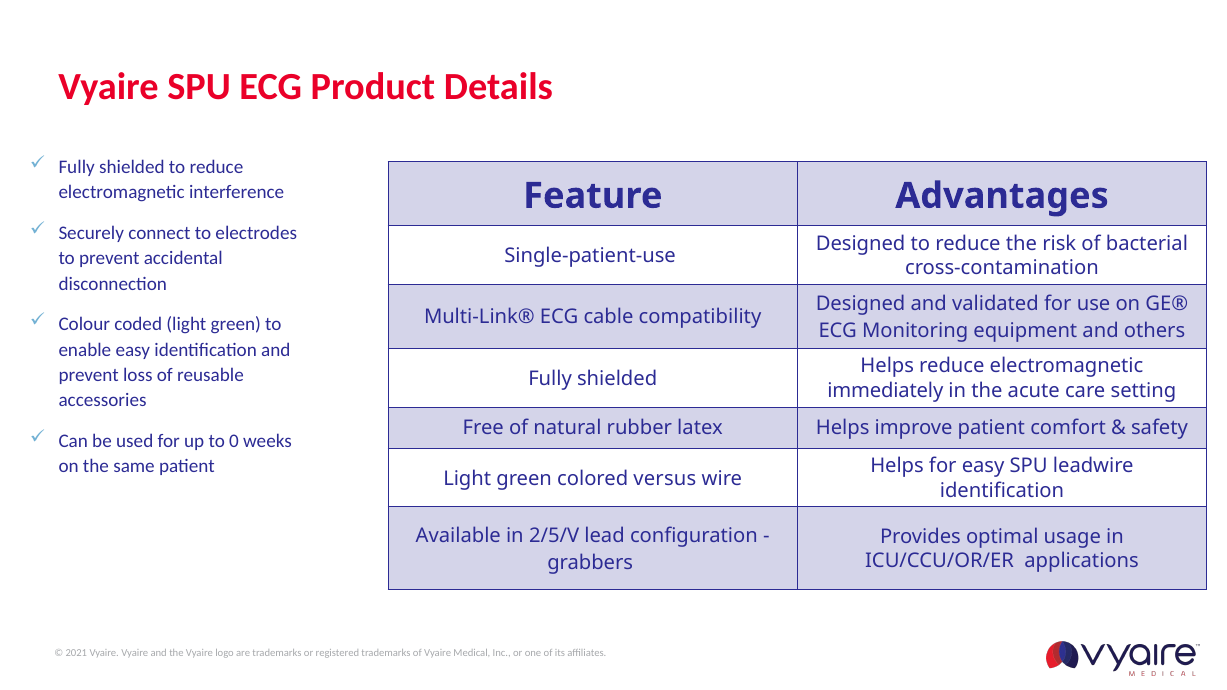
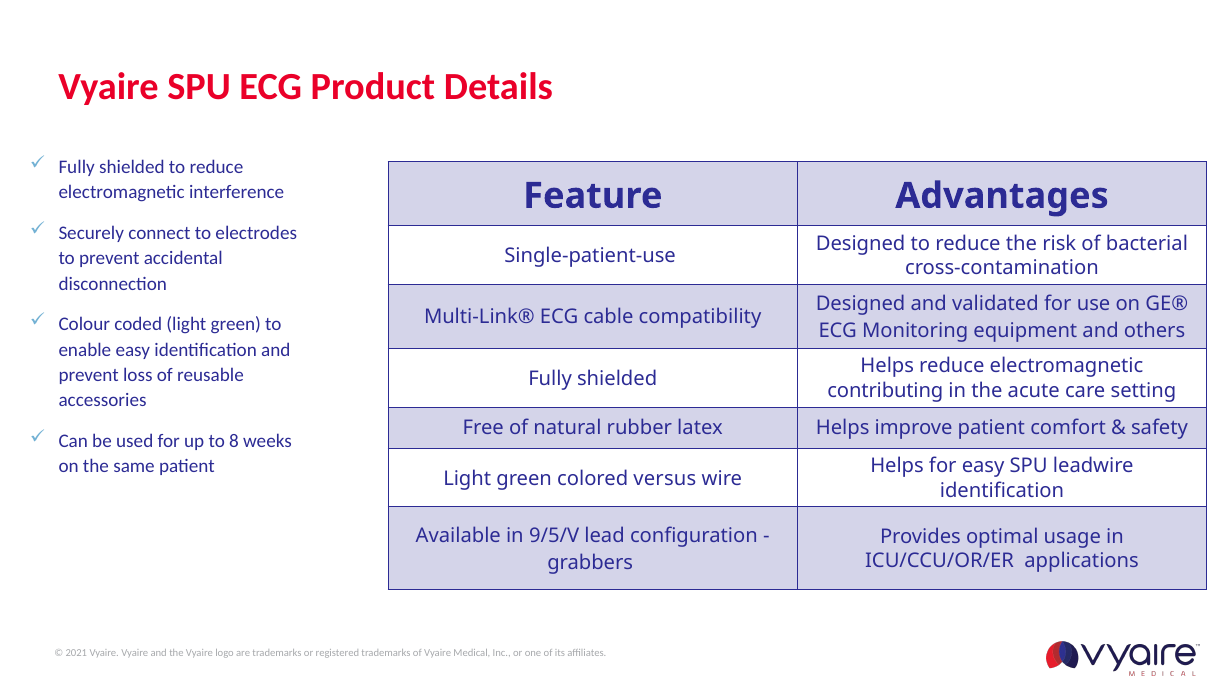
immediately: immediately -> contributing (885, 391)
0: 0 -> 8 (234, 441)
2/5/V: 2/5/V -> 9/5/V (554, 536)
